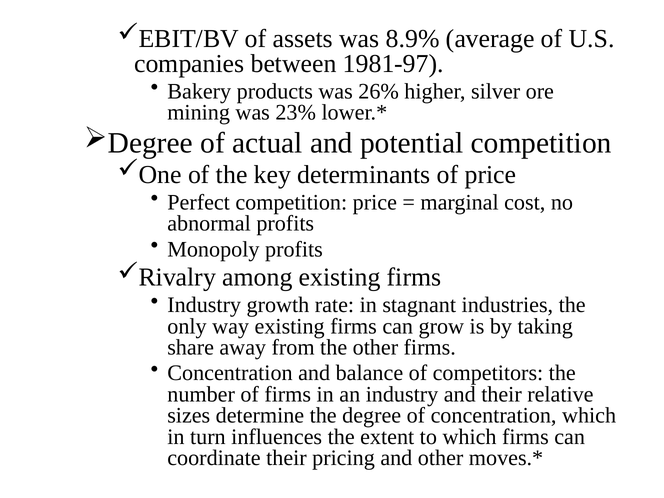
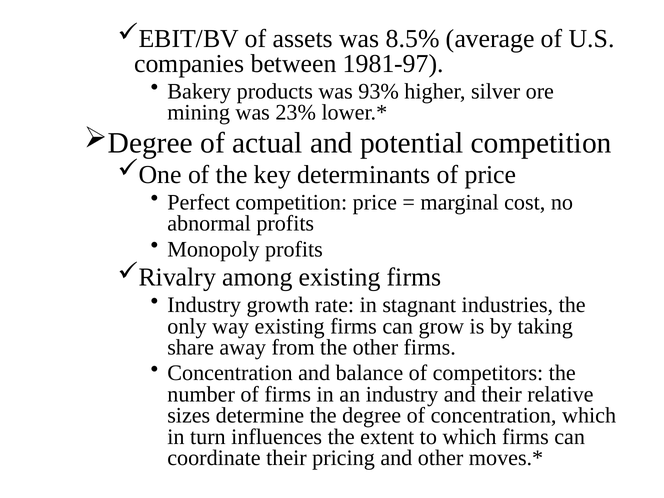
8.9%: 8.9% -> 8.5% (413, 39)
26%: 26% -> 93% (379, 91)
